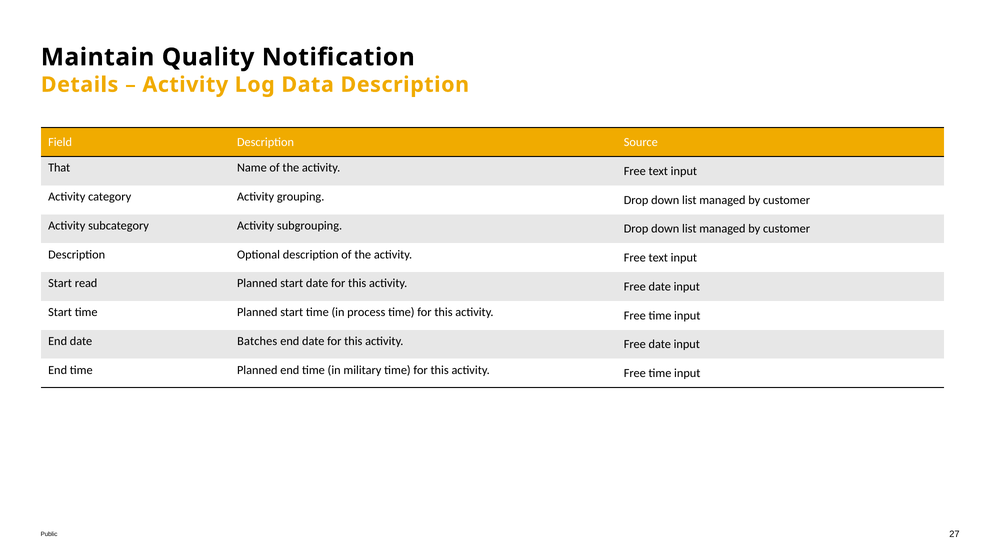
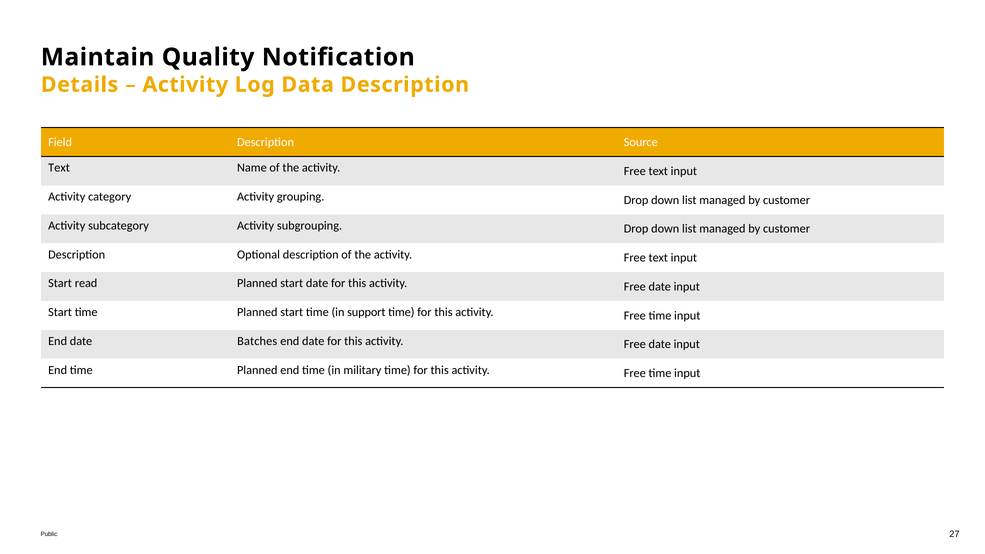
That: That -> Text (59, 168)
process: process -> support (366, 312)
